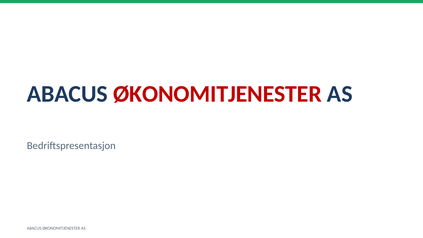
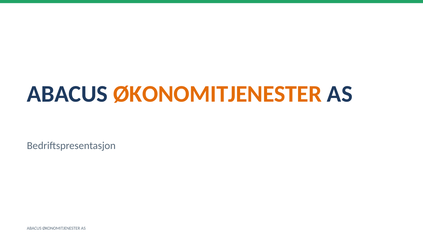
ØKONOMITJENESTER colour: red -> orange (217, 94)
